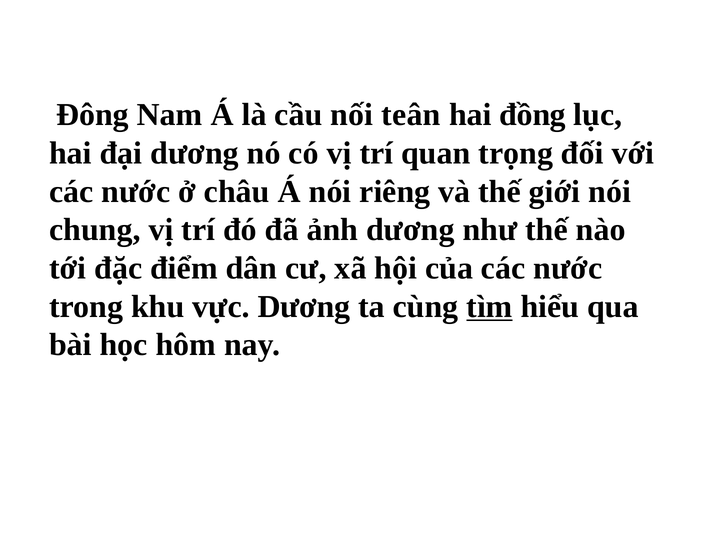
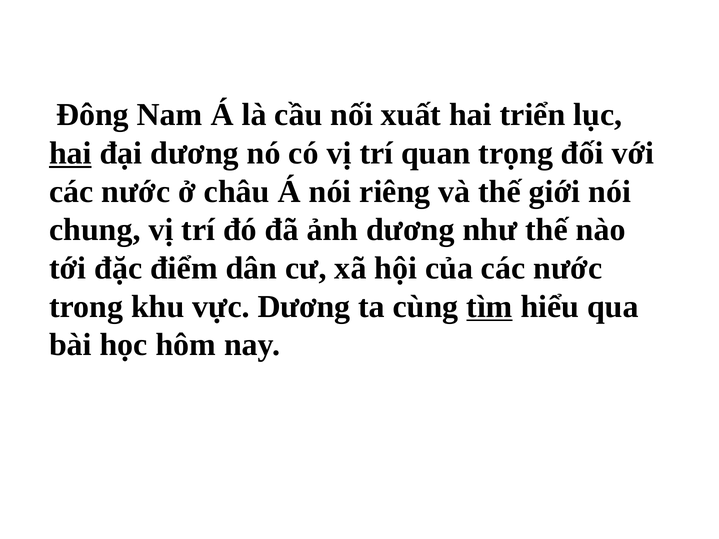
teân: teân -> xuất (411, 115)
đồng: đồng -> triển (533, 115)
hai underline: none -> present (70, 153)
